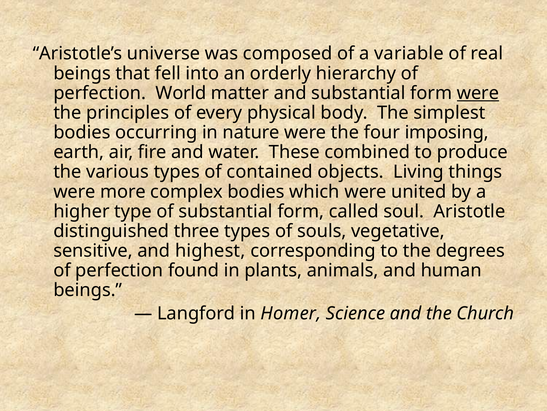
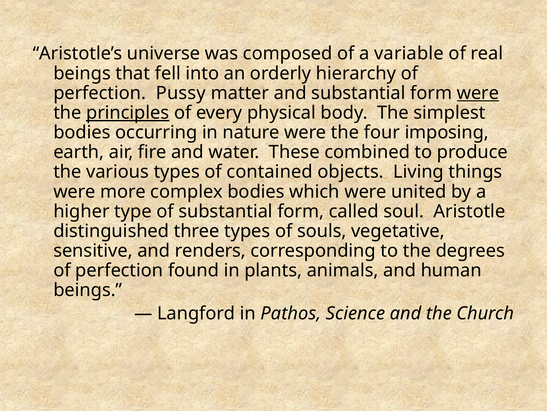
World: World -> Pussy (181, 93)
principles underline: none -> present (128, 113)
highest: highest -> renders (210, 250)
Homer: Homer -> Pathos (291, 313)
